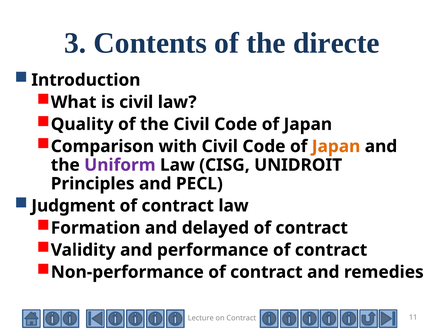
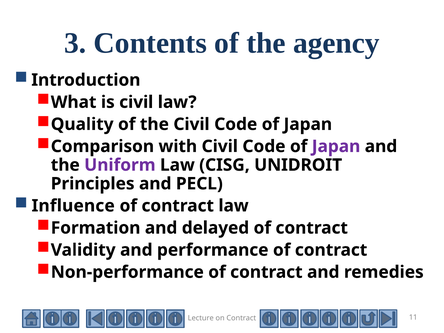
directe: directe -> agency (336, 43)
Japan colour: orange -> purple (336, 146)
Judgment: Judgment -> Influence (73, 206)
